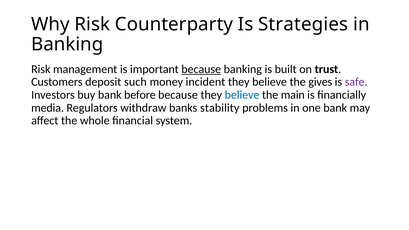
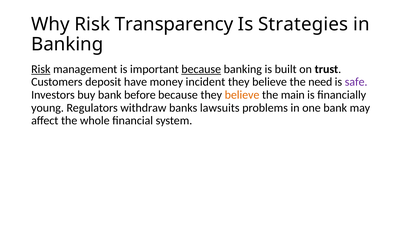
Counterparty: Counterparty -> Transparency (174, 24)
Risk underline: none -> present (41, 69)
such: such -> have (136, 82)
gives: gives -> need (320, 82)
believe colour: blue -> orange (242, 95)
media: media -> young (48, 108)
stability: stability -> lawsuits (220, 108)
